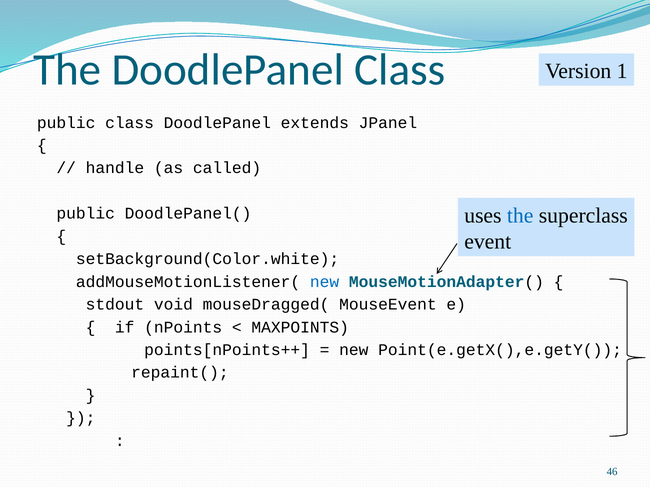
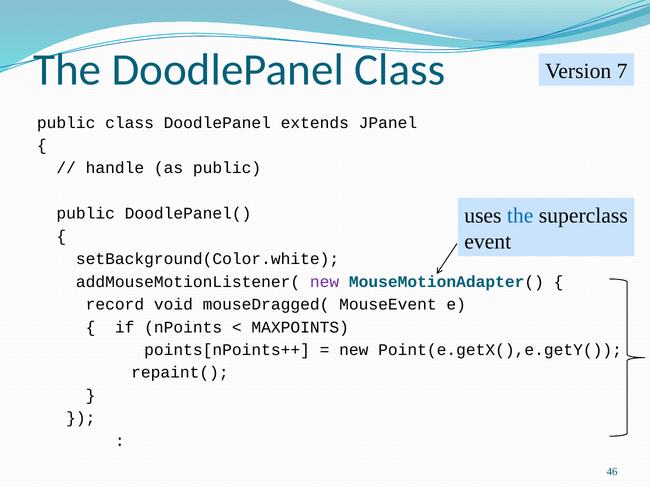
1: 1 -> 7 (622, 71)
as called: called -> public (227, 168)
new colour: blue -> purple (325, 282)
stdout: stdout -> record (115, 305)
